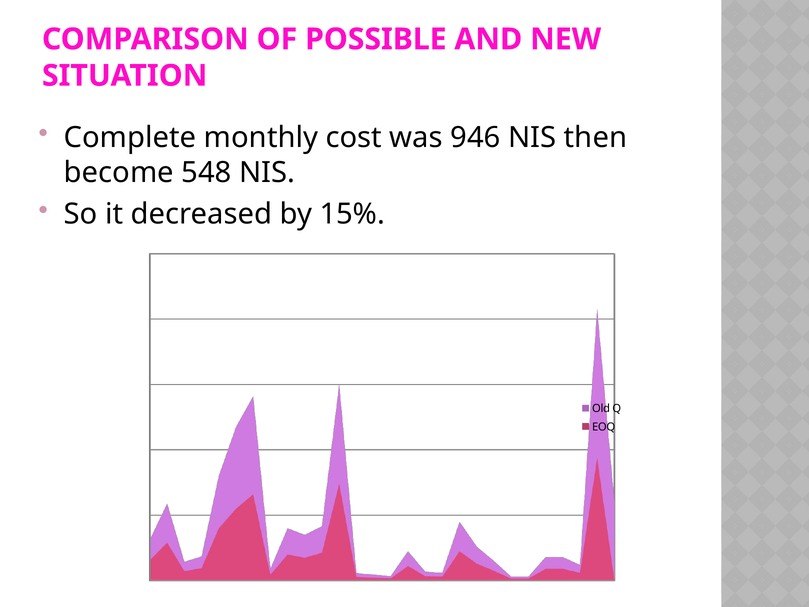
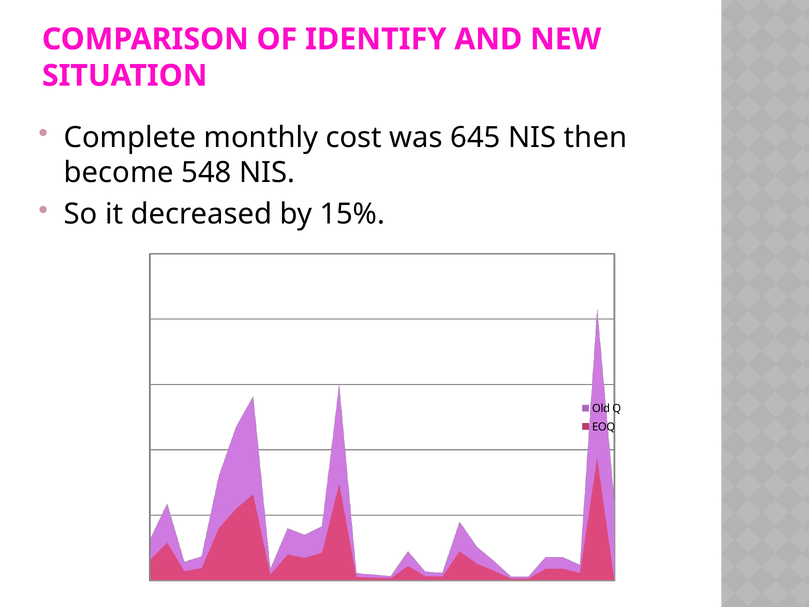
POSSIBLE: POSSIBLE -> IDENTIFY (376, 39)
946: 946 -> 645 (476, 137)
